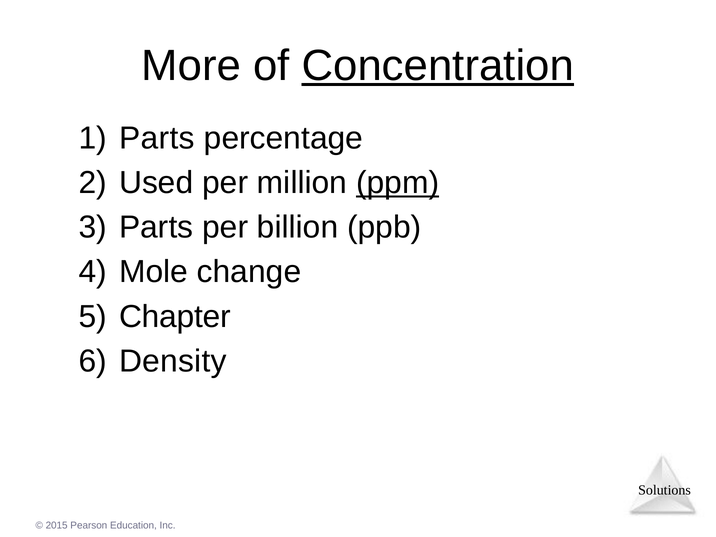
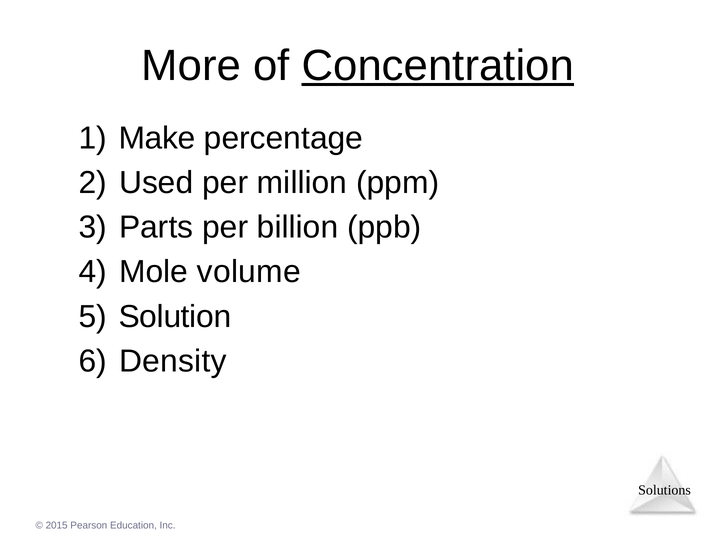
Parts: Parts -> Make (157, 138)
ppm underline: present -> none (398, 183)
change: change -> volume (249, 272)
Chapter: Chapter -> Solution (175, 317)
